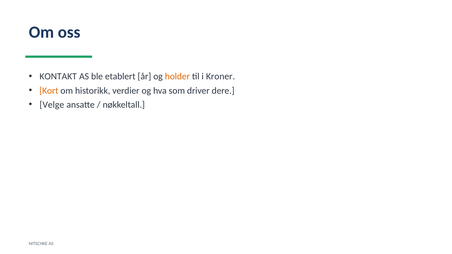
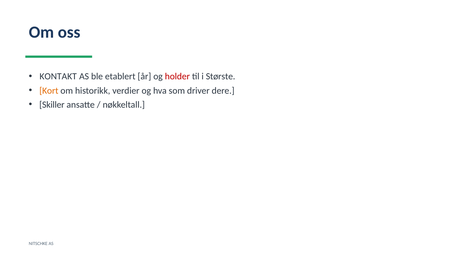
holder colour: orange -> red (177, 77)
Kroner: Kroner -> Største (221, 77)
Velge: Velge -> Skiller (52, 105)
